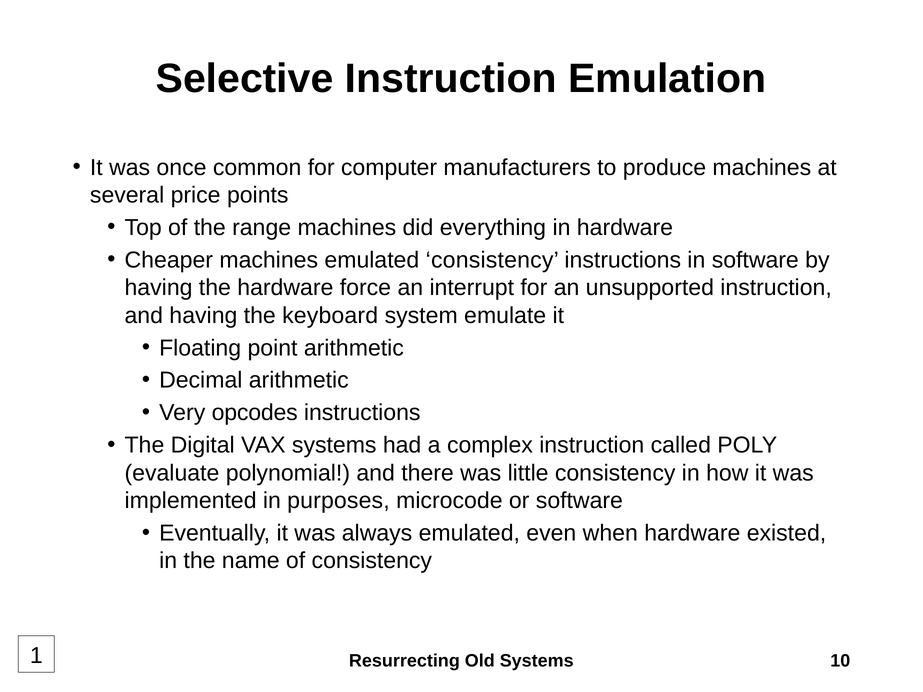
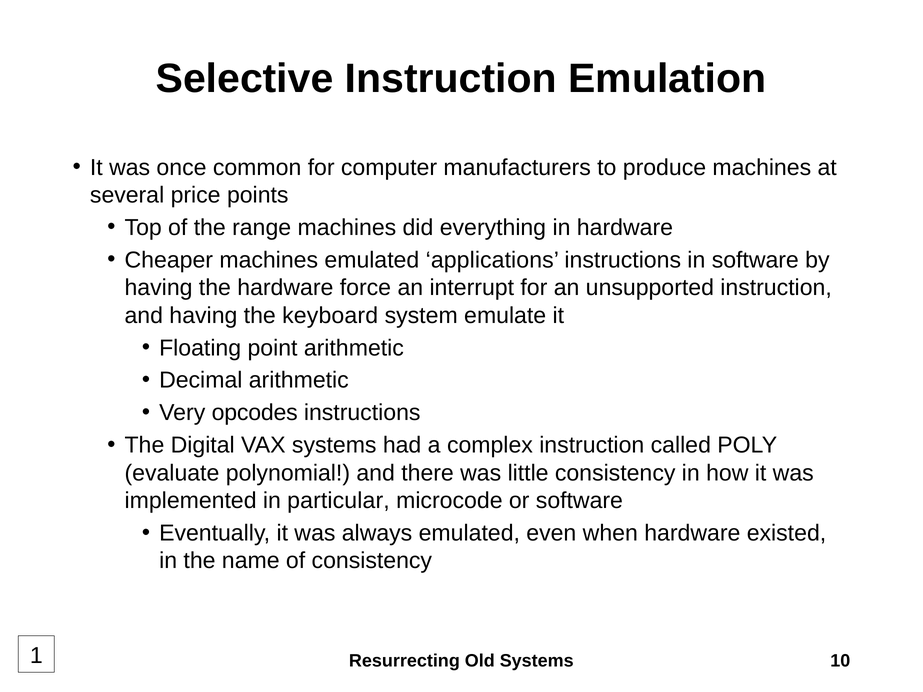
emulated consistency: consistency -> applications (492, 260)
purposes: purposes -> particular (338, 501)
